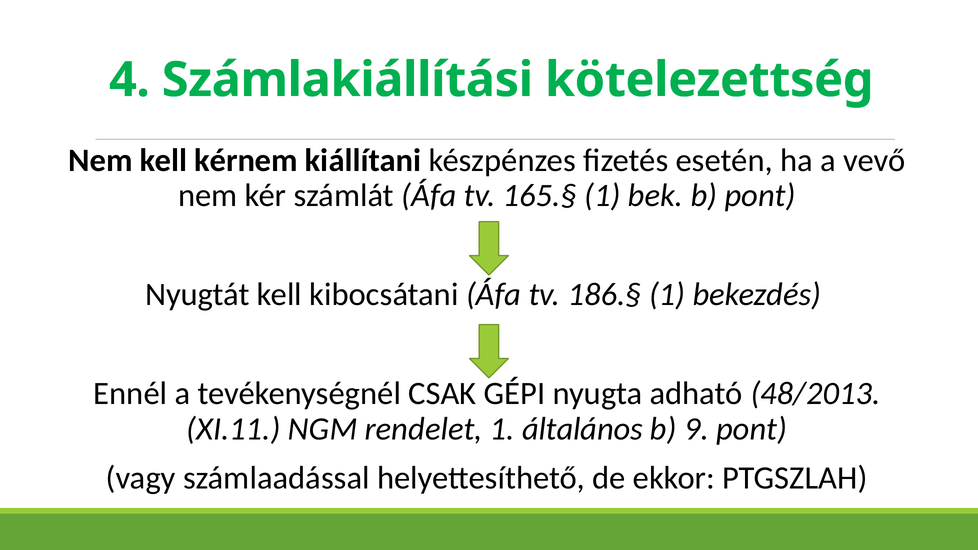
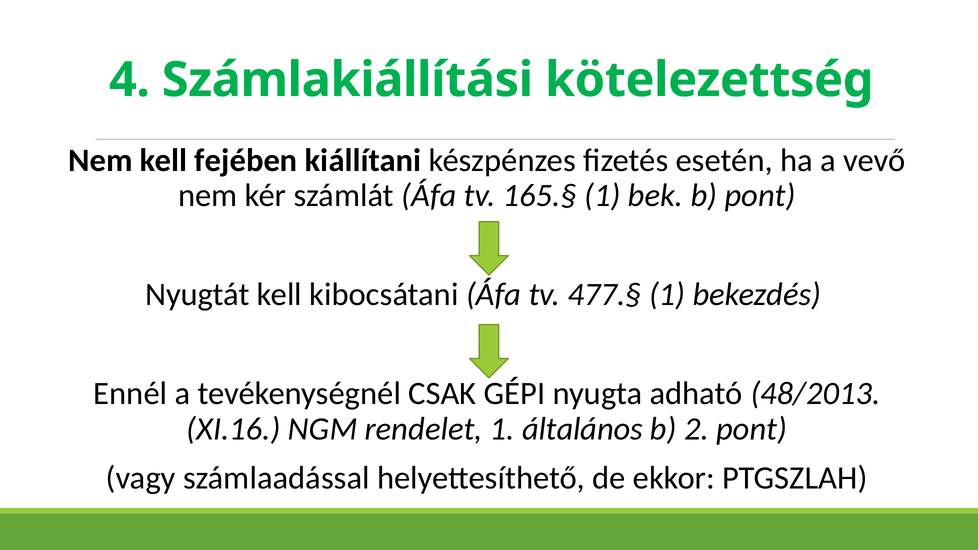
kérnem: kérnem -> fejében (246, 160)
186.§: 186.§ -> 477.§ (605, 295)
XI.11: XI.11 -> XI.16 (233, 429)
9: 9 -> 2 (696, 429)
